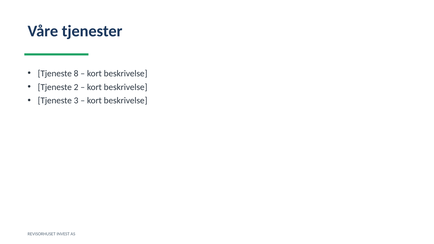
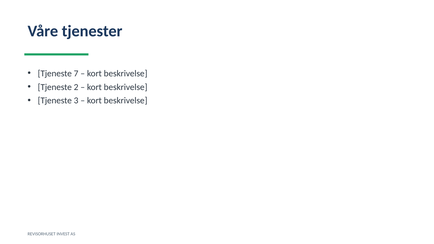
8: 8 -> 7 (76, 74)
